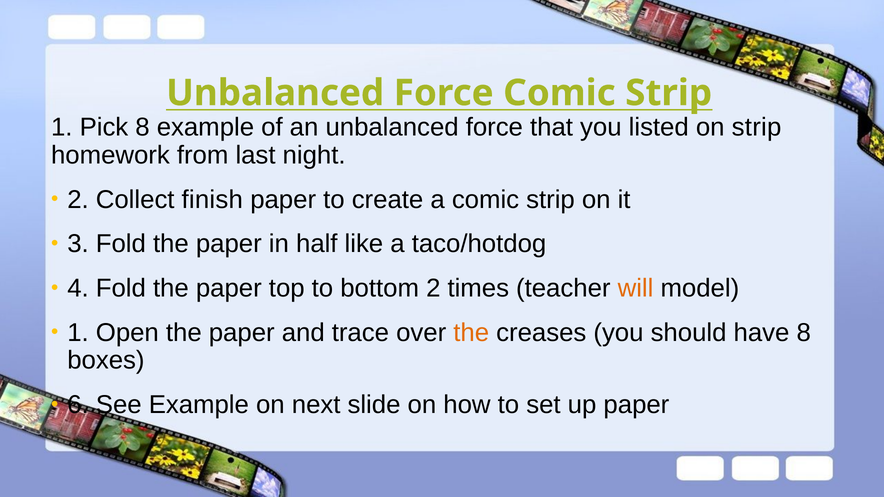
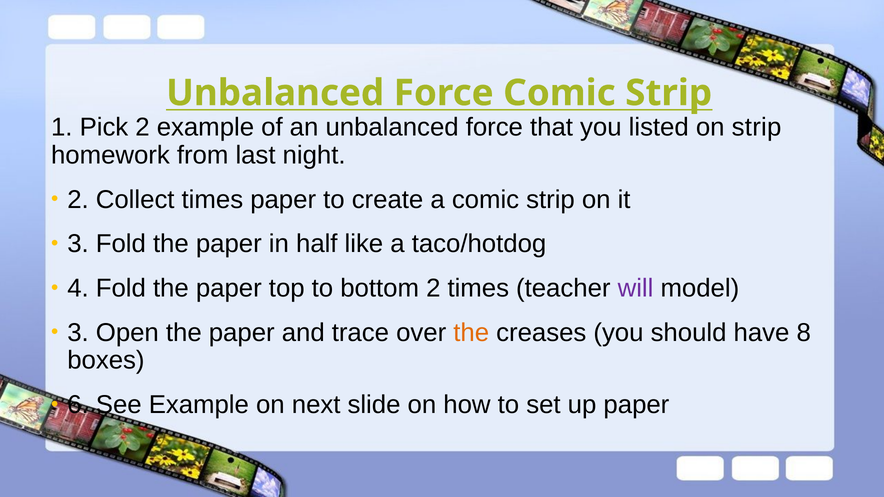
Pick 8: 8 -> 2 (142, 128)
Collect finish: finish -> times (212, 200)
will colour: orange -> purple (636, 289)
1: 1 -> 3 (78, 333)
